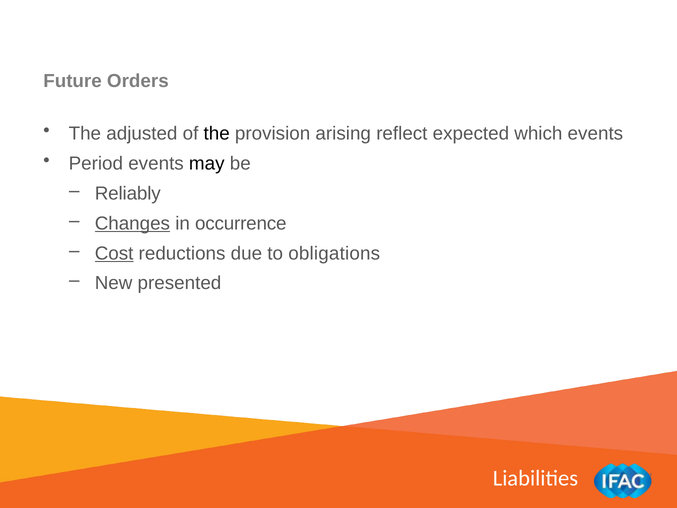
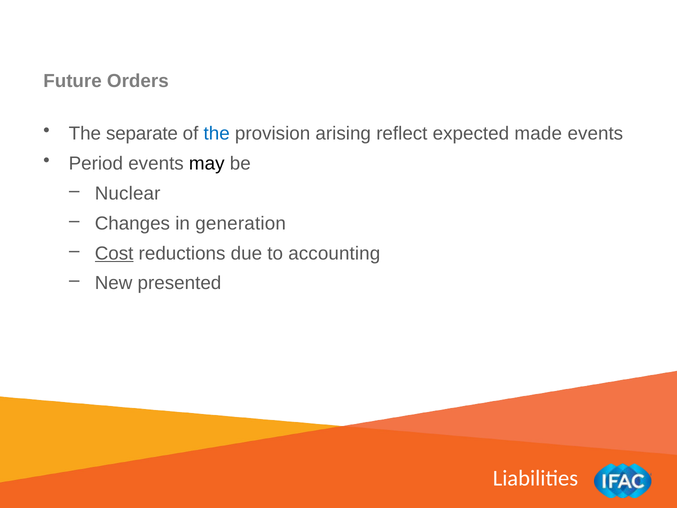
adjusted: adjusted -> separate (142, 134)
the colour: black -> blue (217, 134)
which: which -> made (538, 134)
Reliably: Reliably -> Nuclear (128, 193)
Changes underline: present -> none (132, 223)
occurrence: occurrence -> generation (241, 223)
obligations: obligations -> accounting (334, 253)
